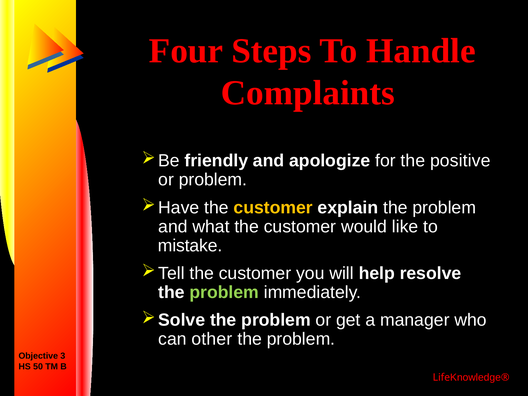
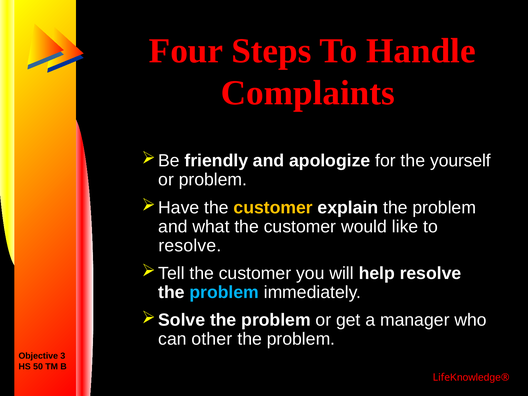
positive: positive -> yourself (460, 161)
mistake: mistake -> resolve (190, 246)
problem colour: light green -> light blue (224, 292)
